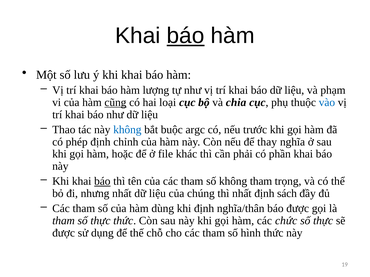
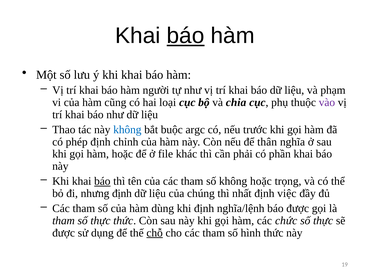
lượng: lượng -> người (156, 90)
cũng underline: present -> none (115, 103)
vào colour: blue -> purple (327, 103)
thay: thay -> thân (267, 142)
không tham: tham -> hoặc (261, 182)
nhưng nhất: nhất -> định (122, 194)
sách: sách -> việc (287, 194)
nghĩa/thân: nghĩa/thân -> nghĩa/lệnh (241, 209)
chỗ underline: none -> present (155, 233)
